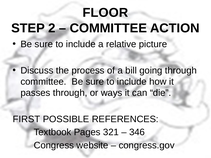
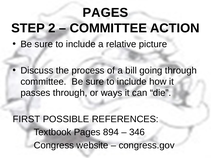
FLOOR: FLOOR -> PAGES (105, 13)
321: 321 -> 894 (111, 132)
